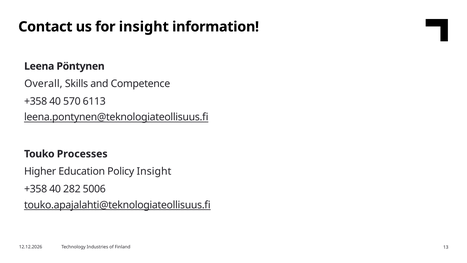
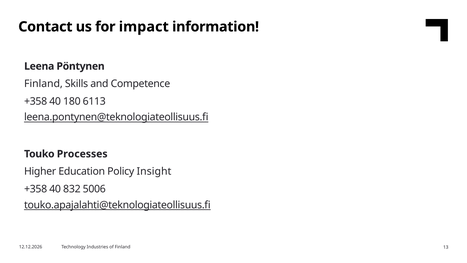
for insight: insight -> impact (144, 27)
Overall: Overall -> Finland (43, 84)
570: 570 -> 180 (72, 101)
282: 282 -> 832 (72, 189)
